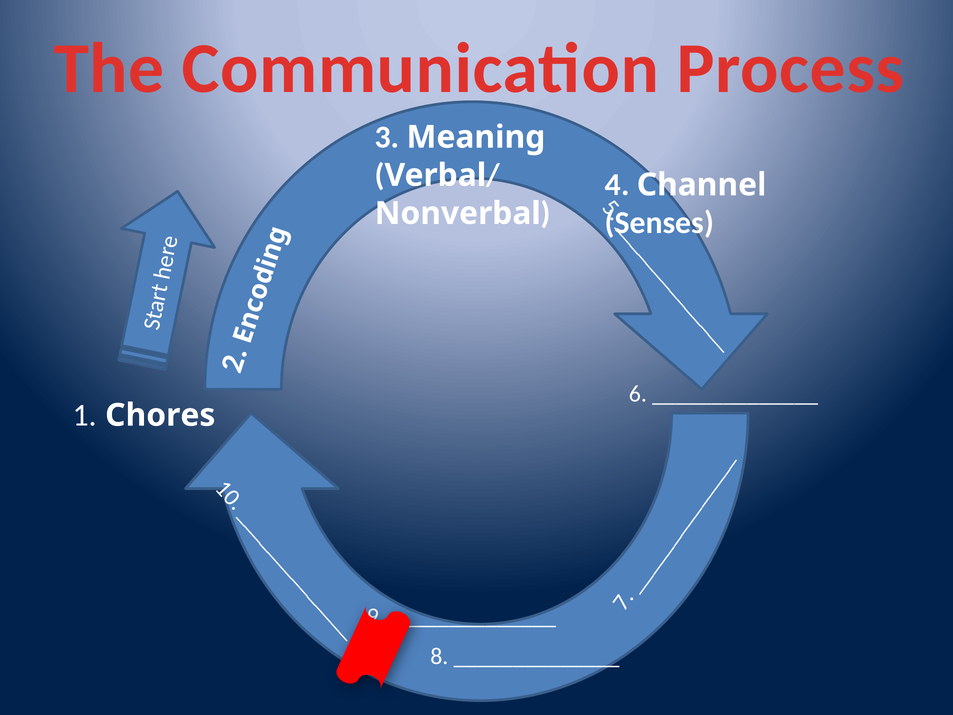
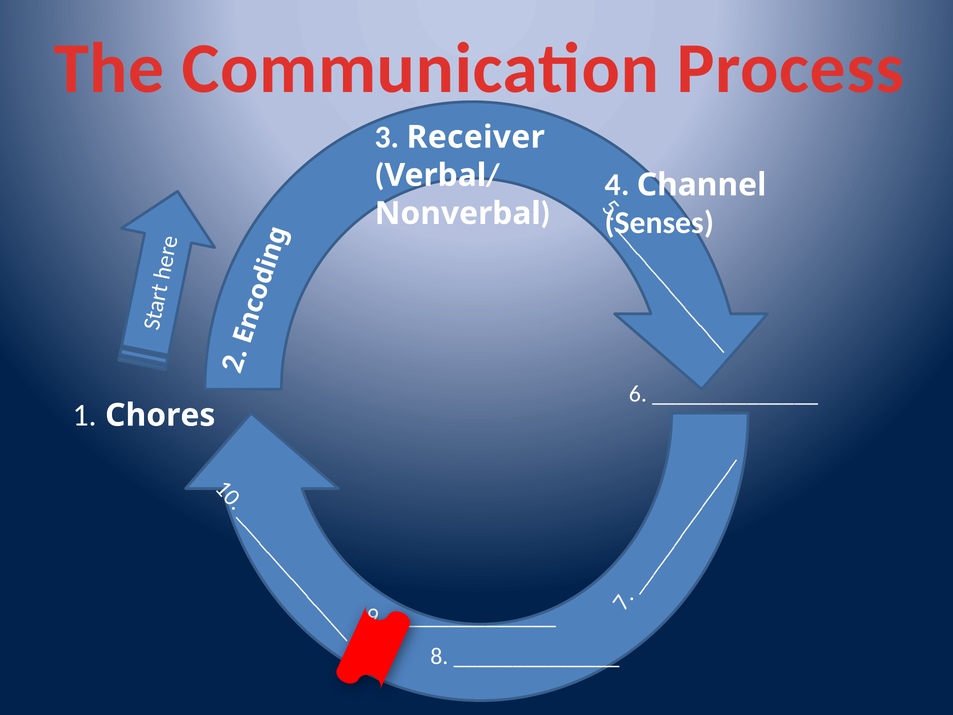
Meaning: Meaning -> Receiver (476, 137)
